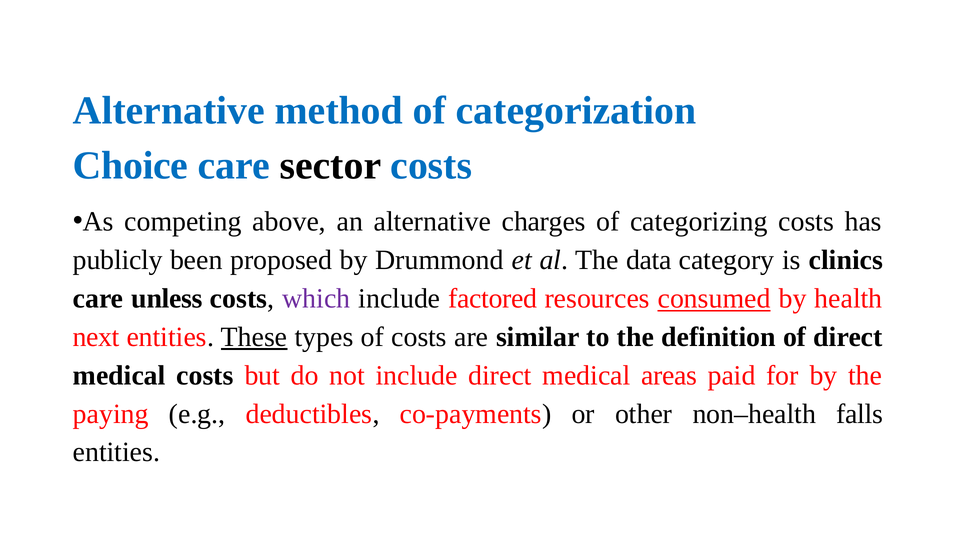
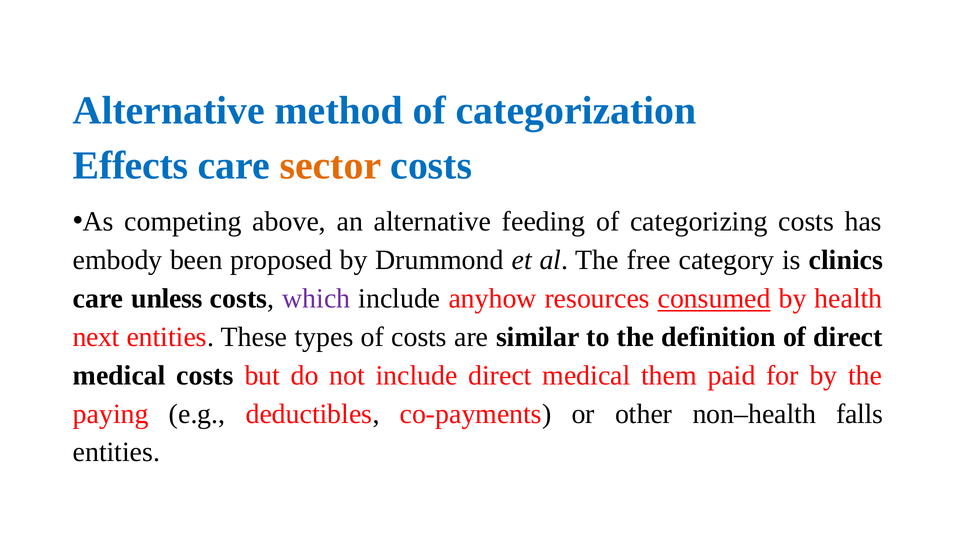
Choice: Choice -> Effects (130, 165)
sector colour: black -> orange (330, 165)
charges: charges -> feeding (544, 222)
publicly: publicly -> embody (118, 260)
data: data -> free (649, 260)
factored: factored -> anyhow (493, 298)
These underline: present -> none (254, 337)
areas: areas -> them (669, 375)
